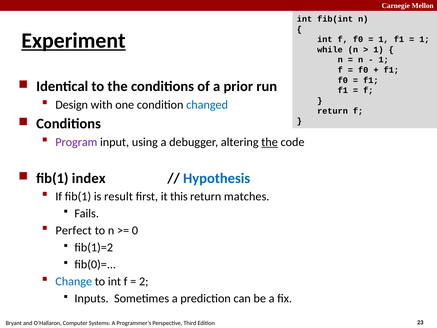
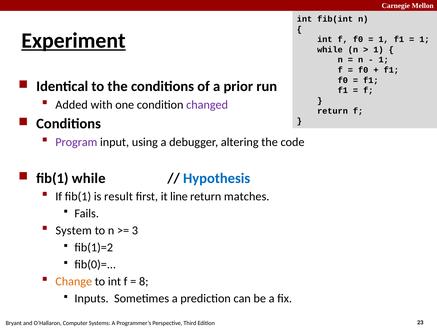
Design: Design -> Added (72, 105)
changed colour: blue -> purple (207, 105)
the underline: present -> none (270, 142)
fib(1 index: index -> while (89, 178)
this: this -> line (179, 196)
Perfect: Perfect -> System (74, 230)
0: 0 -> 3 (135, 230)
Change colour: blue -> orange (74, 281)
2: 2 -> 8 (144, 281)
